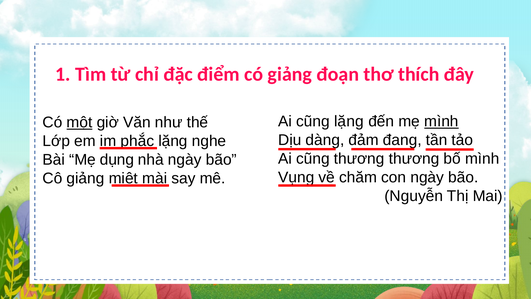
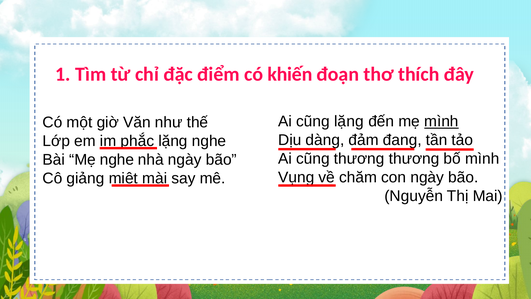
có giảng: giảng -> khiến (290, 74)
một underline: present -> none (80, 122)
Mẹ dụng: dụng -> nghe (117, 159)
